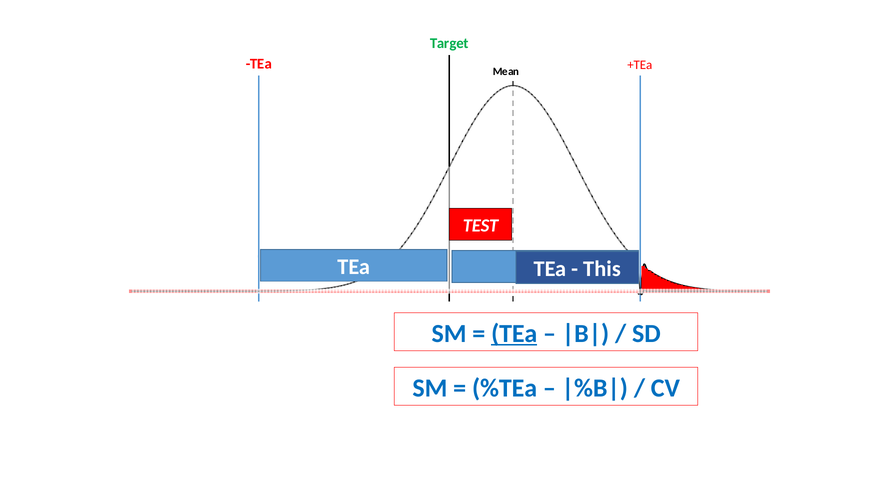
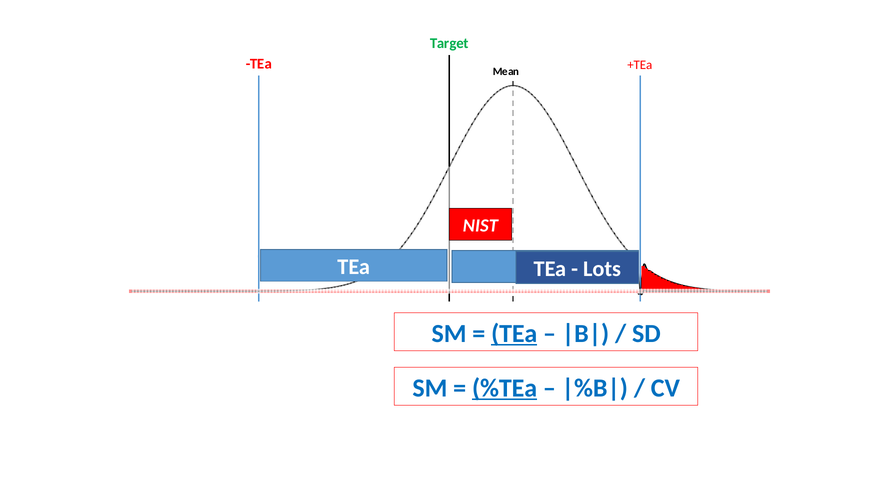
TEST: TEST -> NIST (480, 226)
This: This -> Lots (602, 269)
%TEa underline: none -> present (505, 388)
